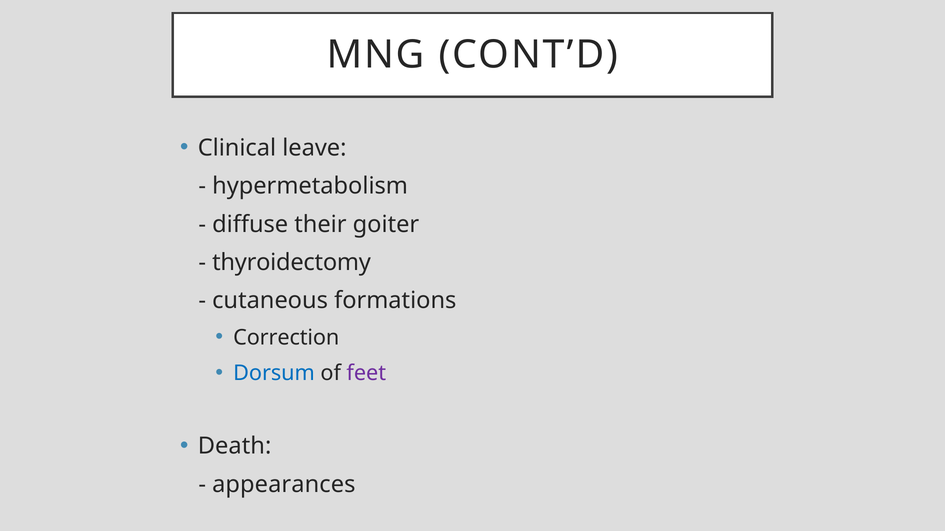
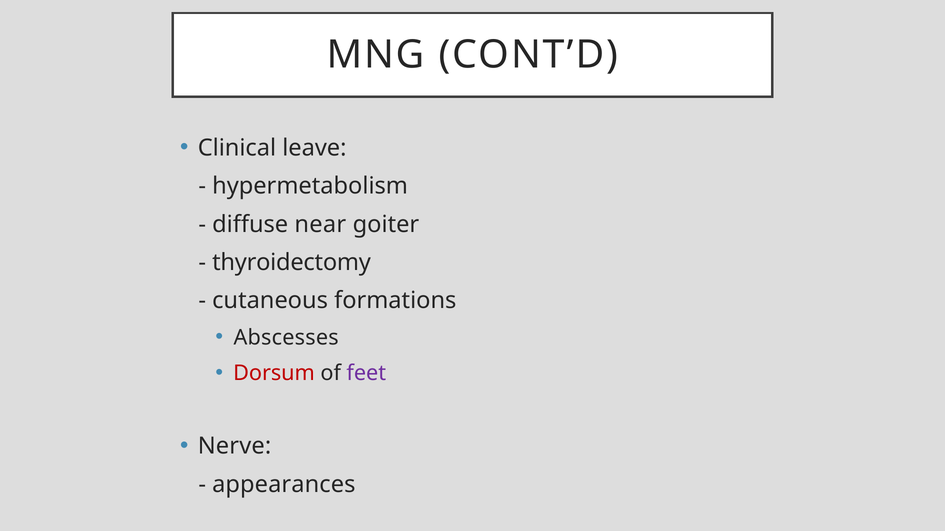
their: their -> near (320, 225)
Correction: Correction -> Abscesses (286, 338)
Dorsum colour: blue -> red (274, 374)
Death: Death -> Nerve (235, 447)
